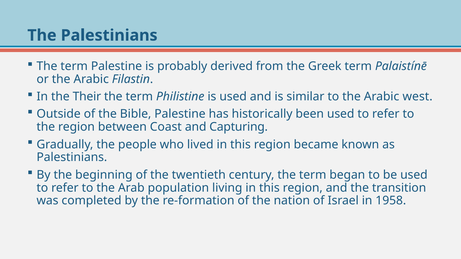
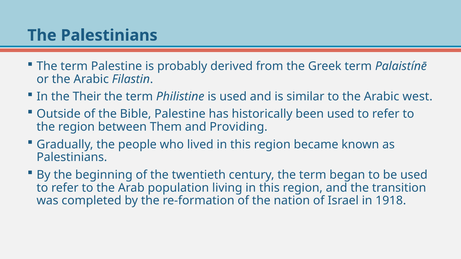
Coast: Coast -> Them (166, 127)
Capturing: Capturing -> Providing (239, 127)
1958: 1958 -> 1918 (391, 201)
